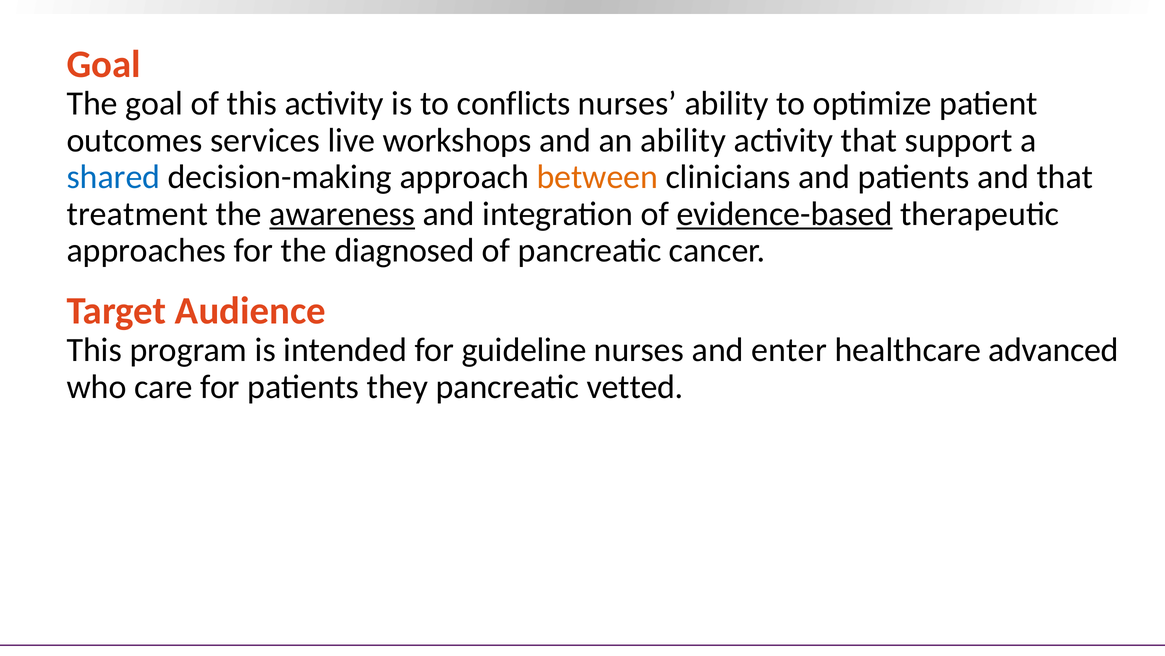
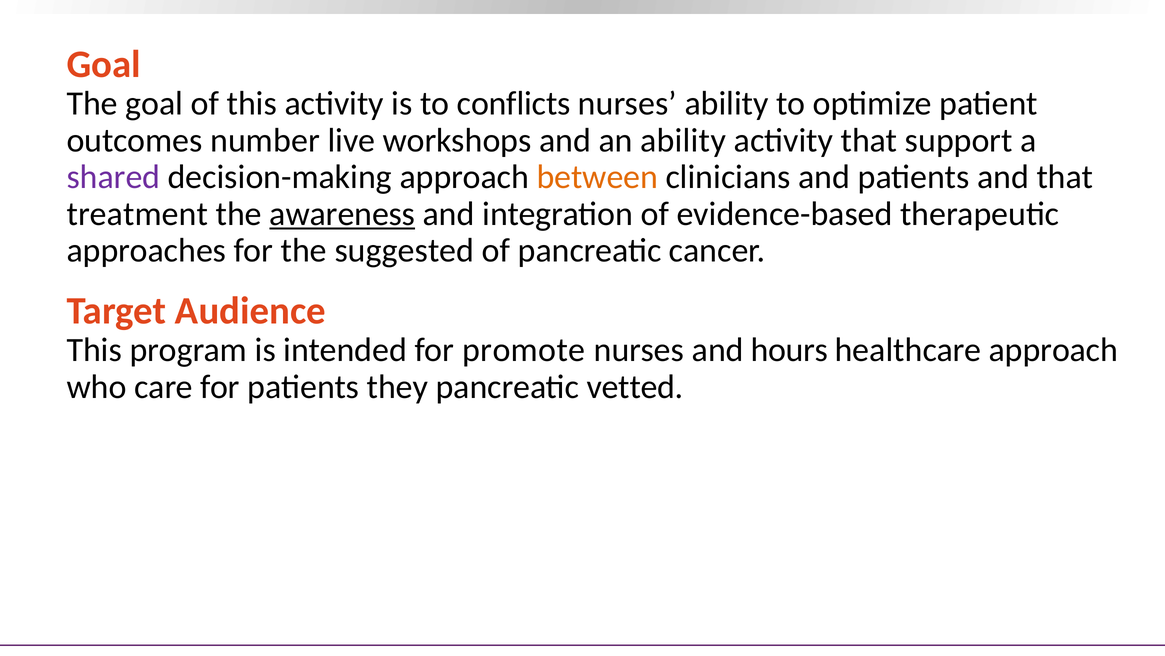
services: services -> number (265, 140)
shared colour: blue -> purple (113, 177)
evidence-based underline: present -> none (785, 214)
diagnosed: diagnosed -> suggested (404, 250)
guideline: guideline -> promote (524, 350)
enter: enter -> hours (789, 350)
healthcare advanced: advanced -> approach (1053, 350)
